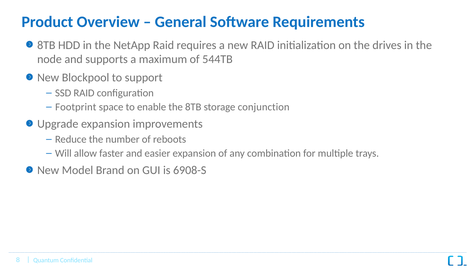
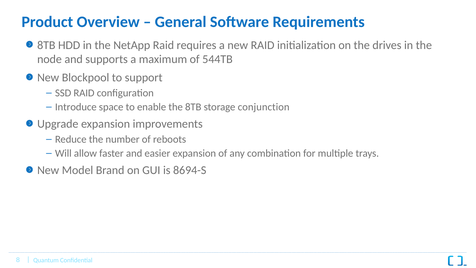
Footprint: Footprint -> Introduce (76, 107)
6908-S: 6908-S -> 8694-S (190, 170)
